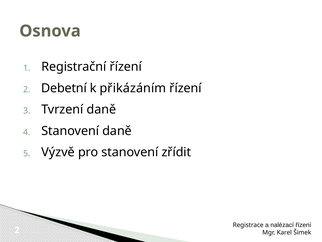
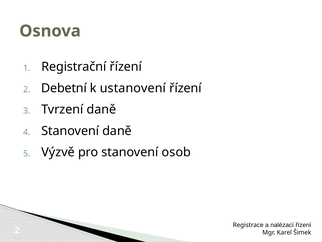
přikázáním: přikázáním -> ustanovení (133, 88)
zřídit: zřídit -> osob (176, 152)
